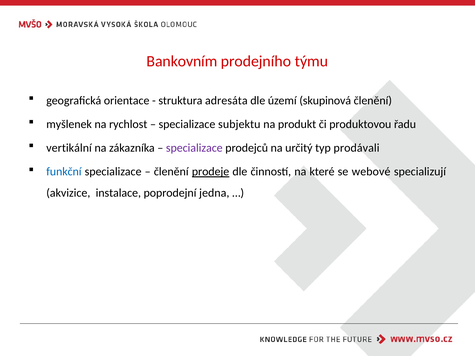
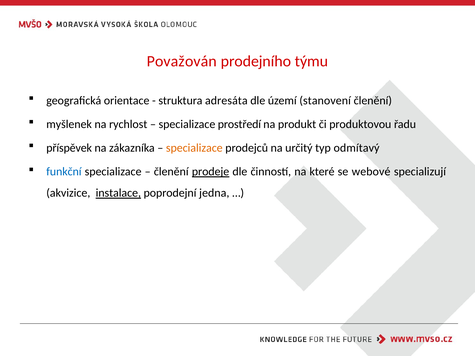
Bankovním: Bankovním -> Považován (182, 61)
skupinová: skupinová -> stanovení (325, 101)
subjektu: subjektu -> prostředí (239, 124)
vertikální: vertikální -> příspěvek (69, 148)
specializace colour: purple -> orange (194, 148)
prodávali: prodávali -> odmítavý (357, 148)
instalace underline: none -> present (118, 193)
